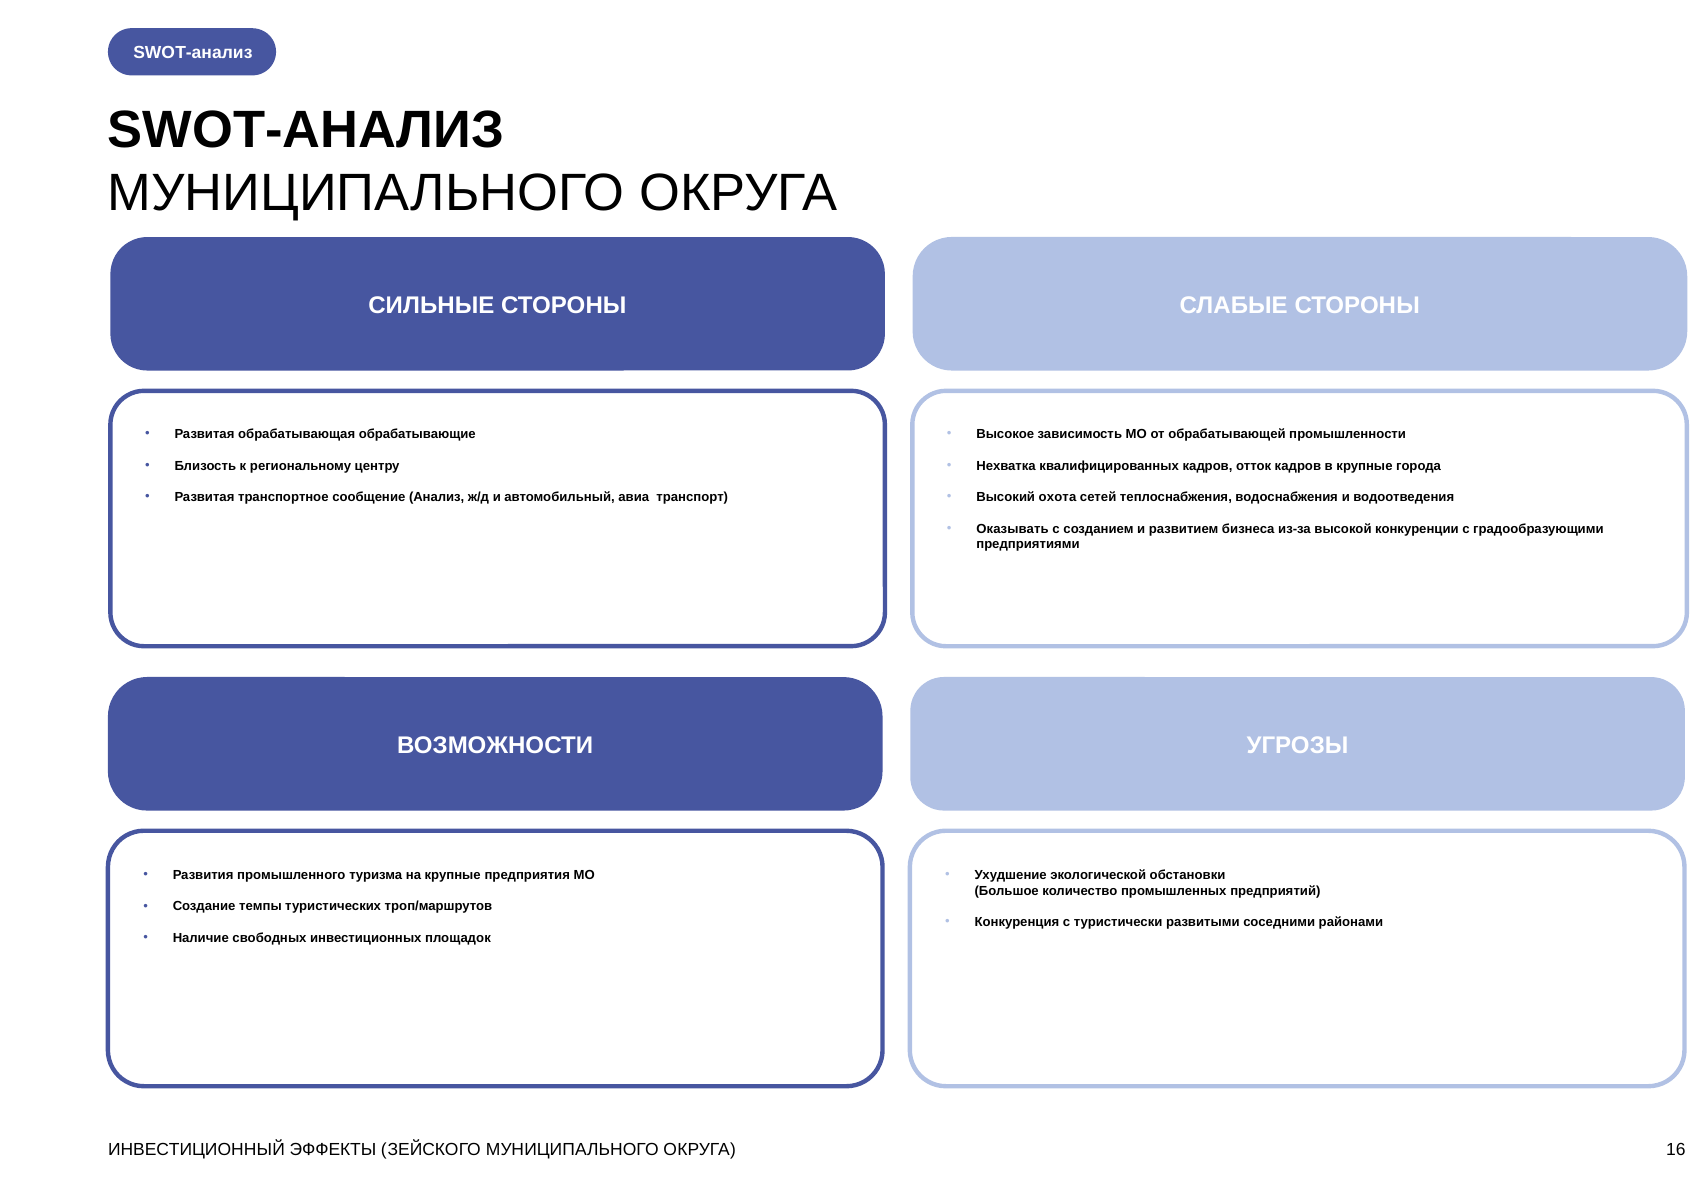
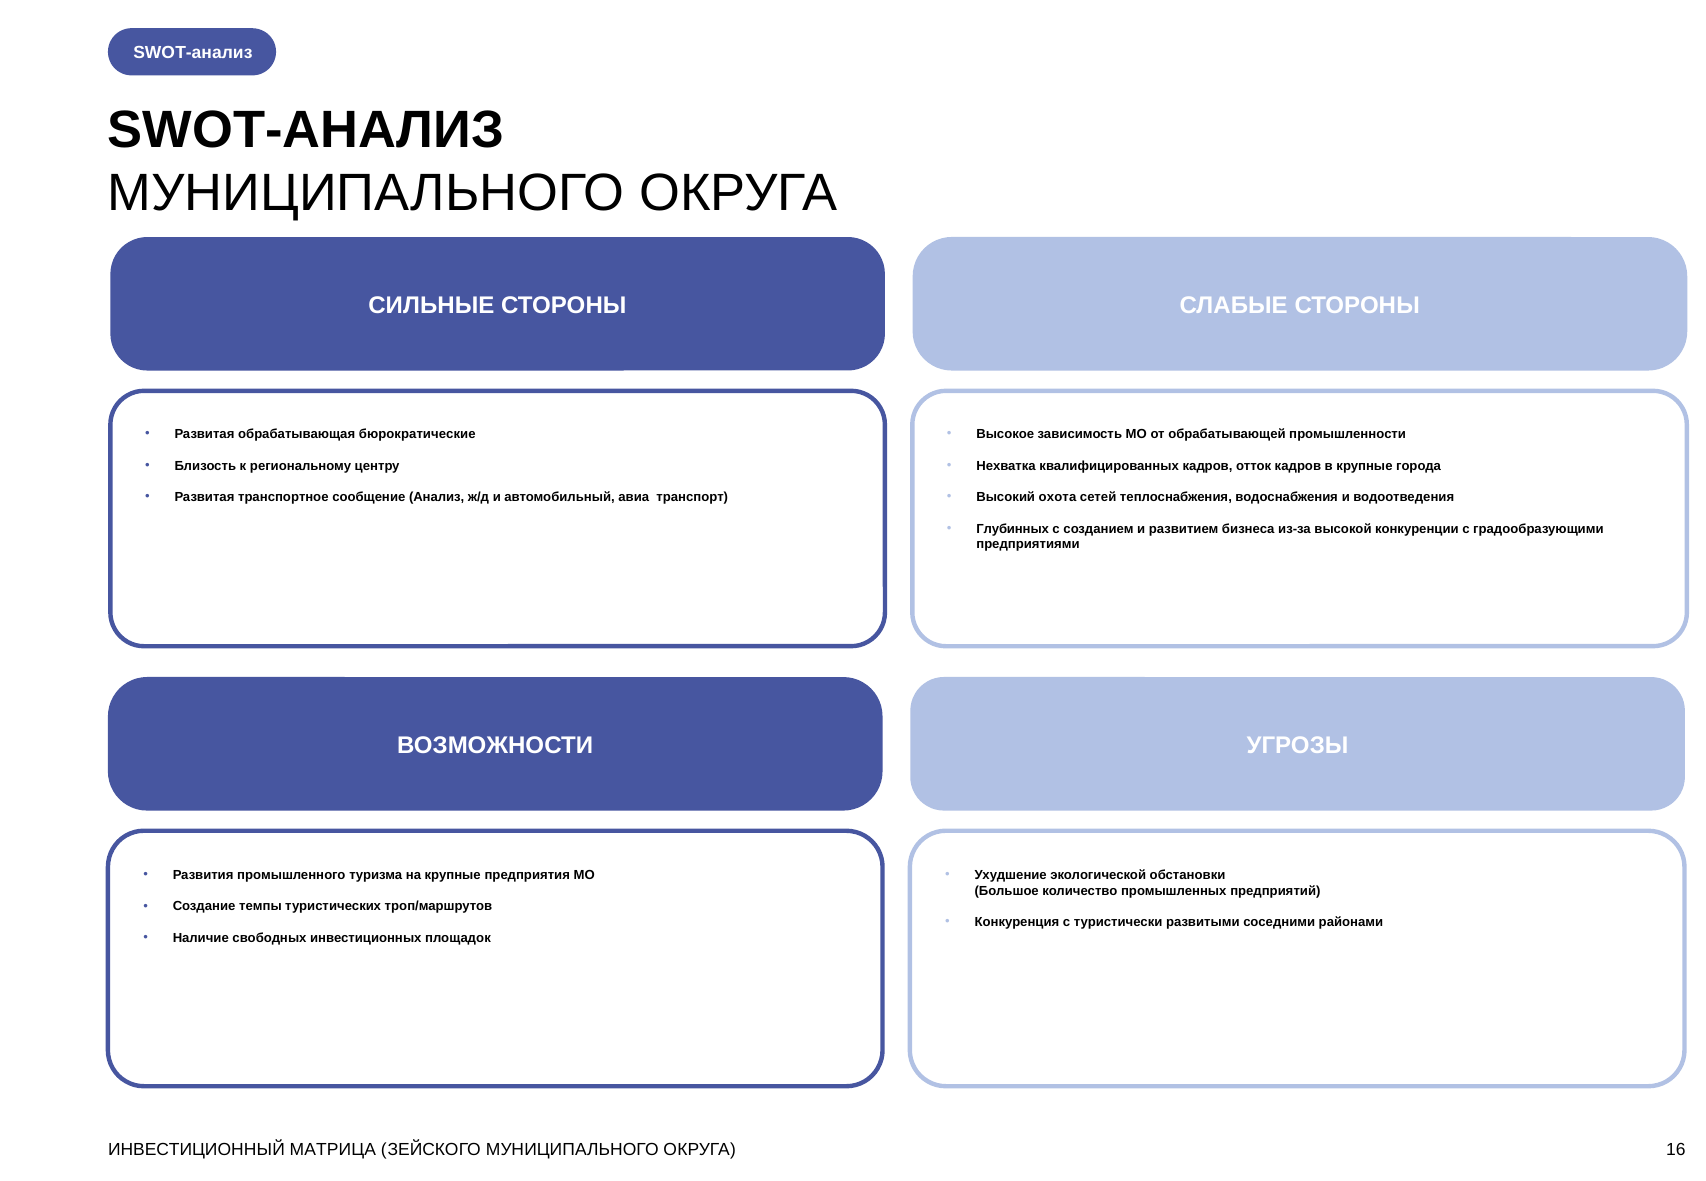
обрабатывающие: обрабатывающие -> бюрократические (417, 434)
Оказывать: Оказывать -> Глубинных (1013, 529)
ЭФФЕКТЫ: ЭФФЕКТЫ -> МАТРИЦА (333, 1150)
